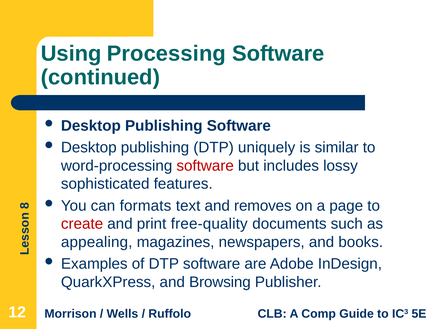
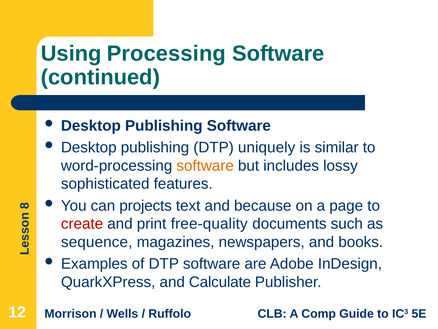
software colour: red -> orange (205, 165)
formats: formats -> projects (146, 205)
removes: removes -> because (263, 205)
appealing: appealing -> sequence (97, 242)
Browsing: Browsing -> Calculate (220, 282)
